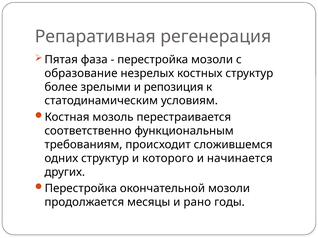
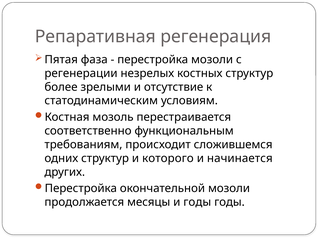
образование: образование -> регенерации (81, 73)
репозиция: репозиция -> отсутствие (174, 87)
и рано: рано -> годы (197, 202)
